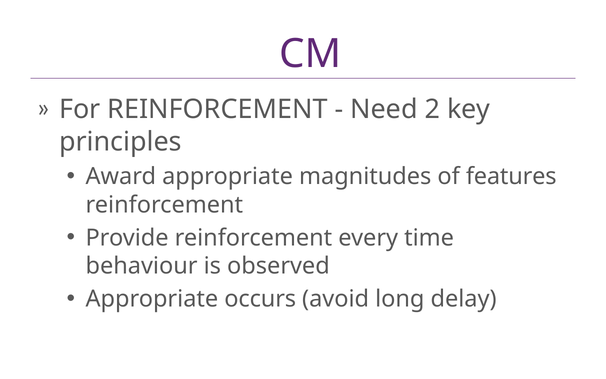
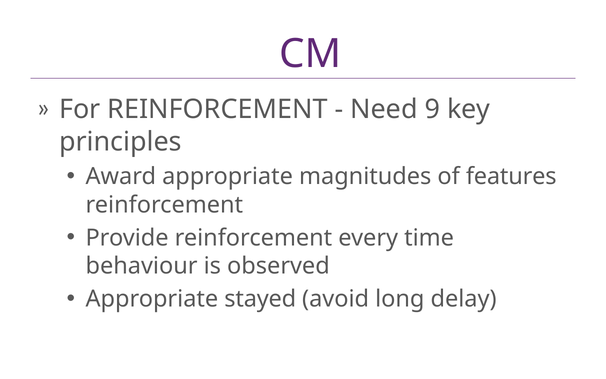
2: 2 -> 9 (432, 109)
occurs: occurs -> stayed (260, 299)
